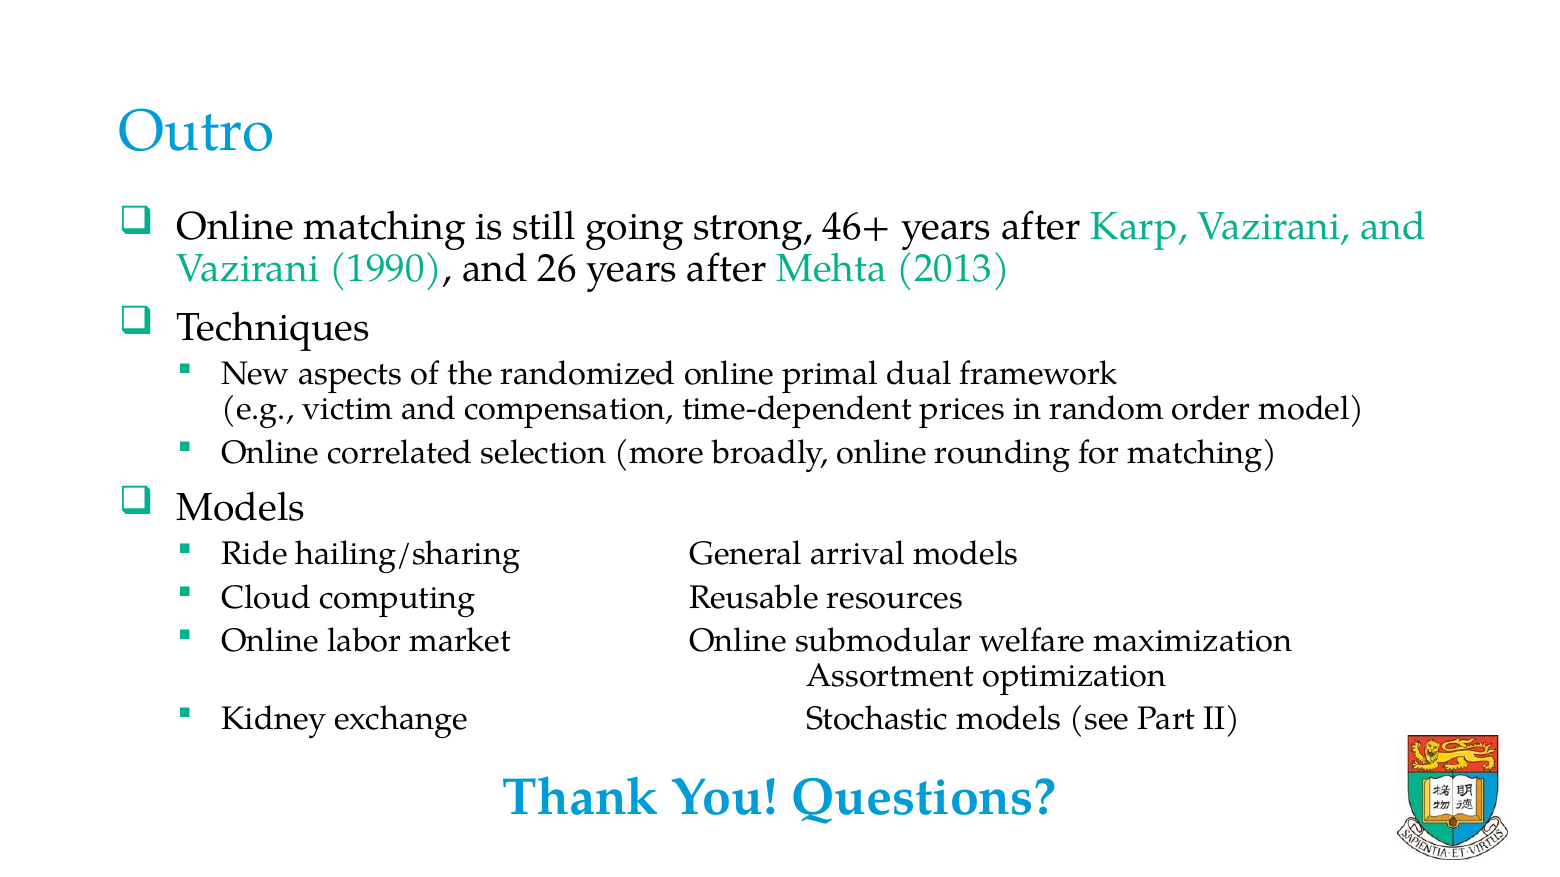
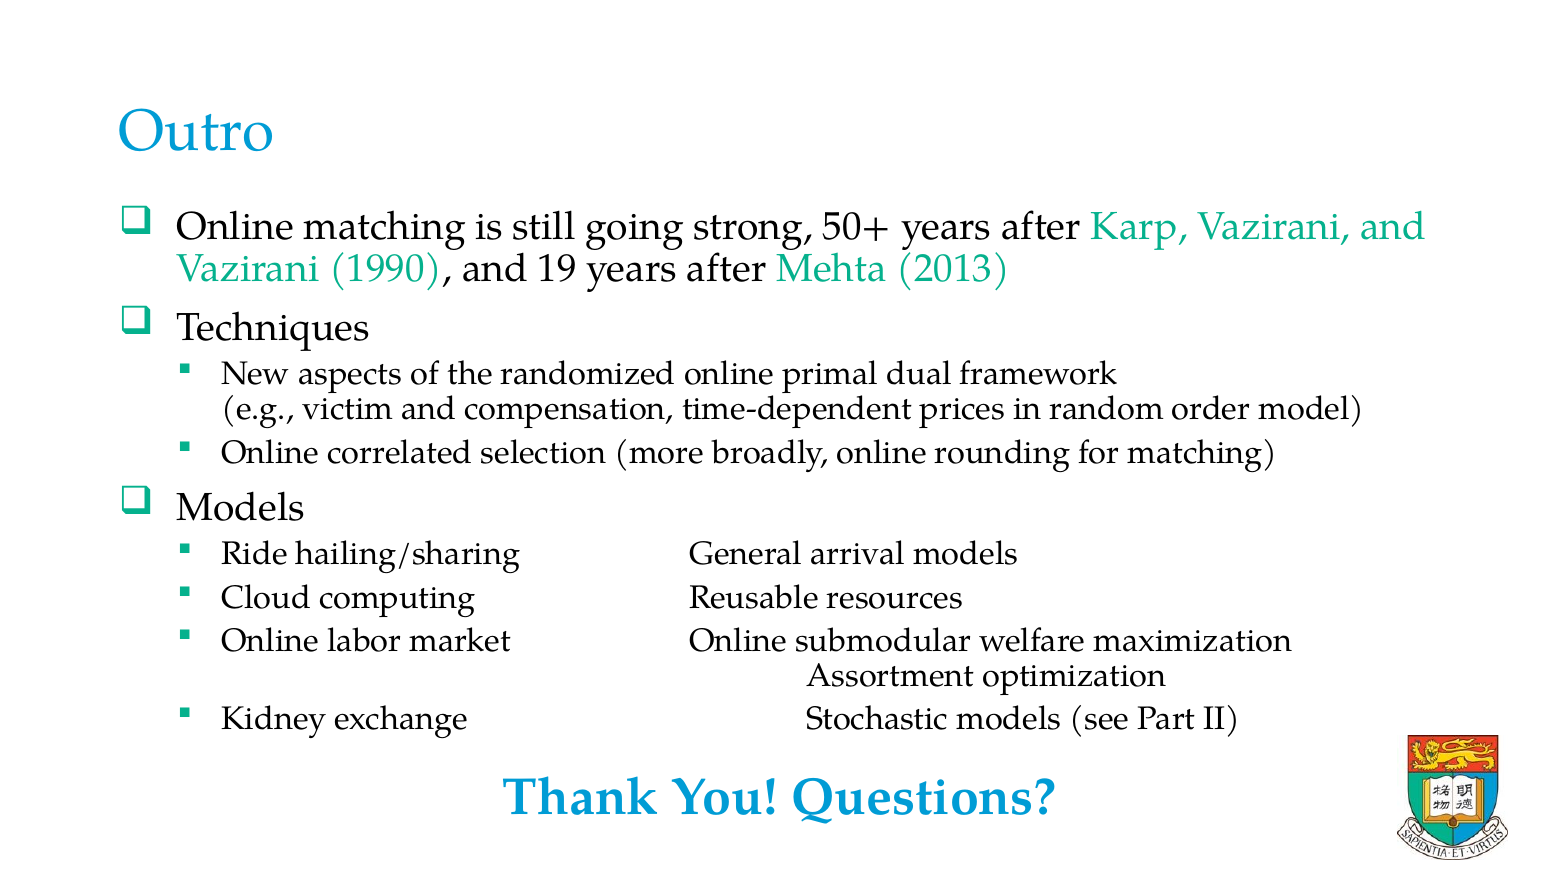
46+: 46+ -> 50+ (857, 227)
26: 26 -> 19 (557, 269)
